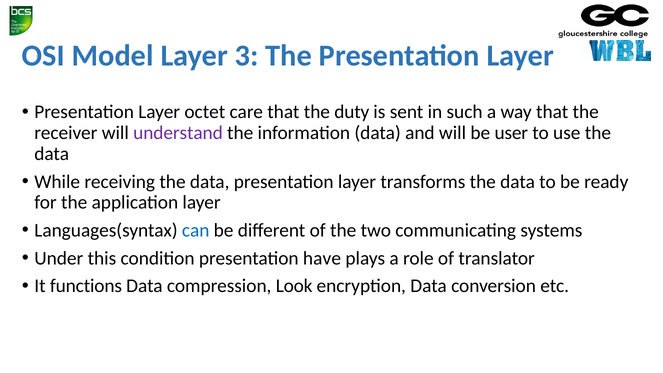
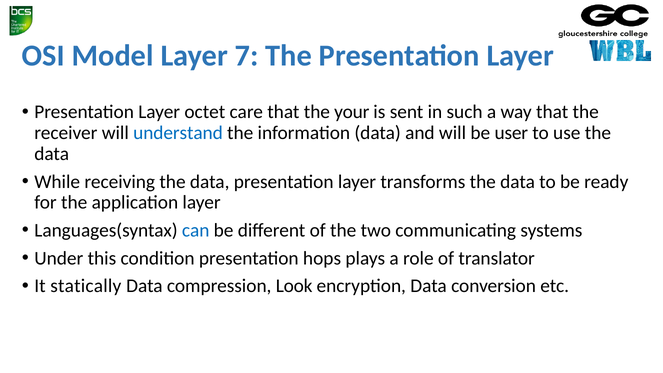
3: 3 -> 7 (247, 56)
duty: duty -> your (352, 112)
understand colour: purple -> blue (178, 133)
have: have -> hops (322, 258)
functions: functions -> statically (86, 286)
